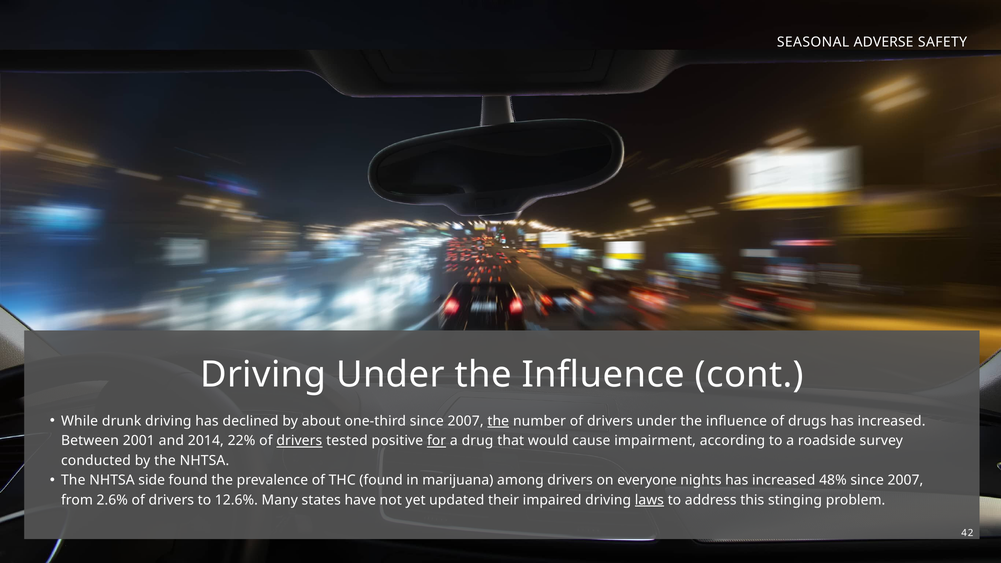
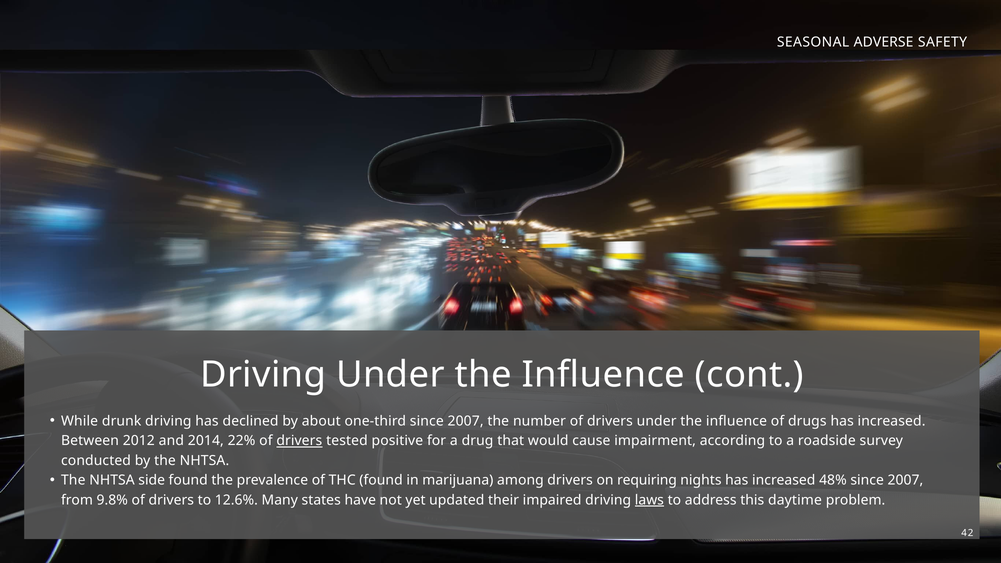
the underline: present -> none (498, 421)
2001: 2001 -> 2012 (139, 441)
for underline: present -> none (437, 441)
everyone: everyone -> requiring (647, 480)
2.6%: 2.6% -> 9.8% (112, 500)
stinging: stinging -> daytime (795, 500)
